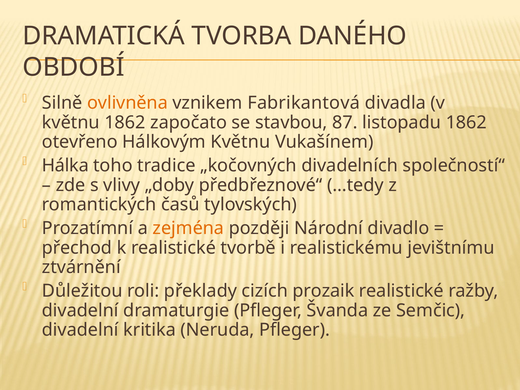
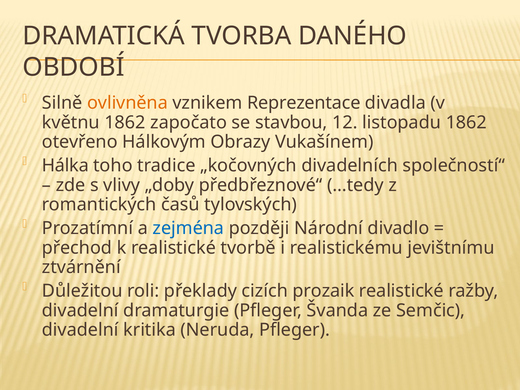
Fabrikantová: Fabrikantová -> Reprezentace (304, 103)
87: 87 -> 12 (345, 123)
Hálkovým Květnu: Květnu -> Obrazy (240, 142)
zejména colour: orange -> blue (188, 228)
